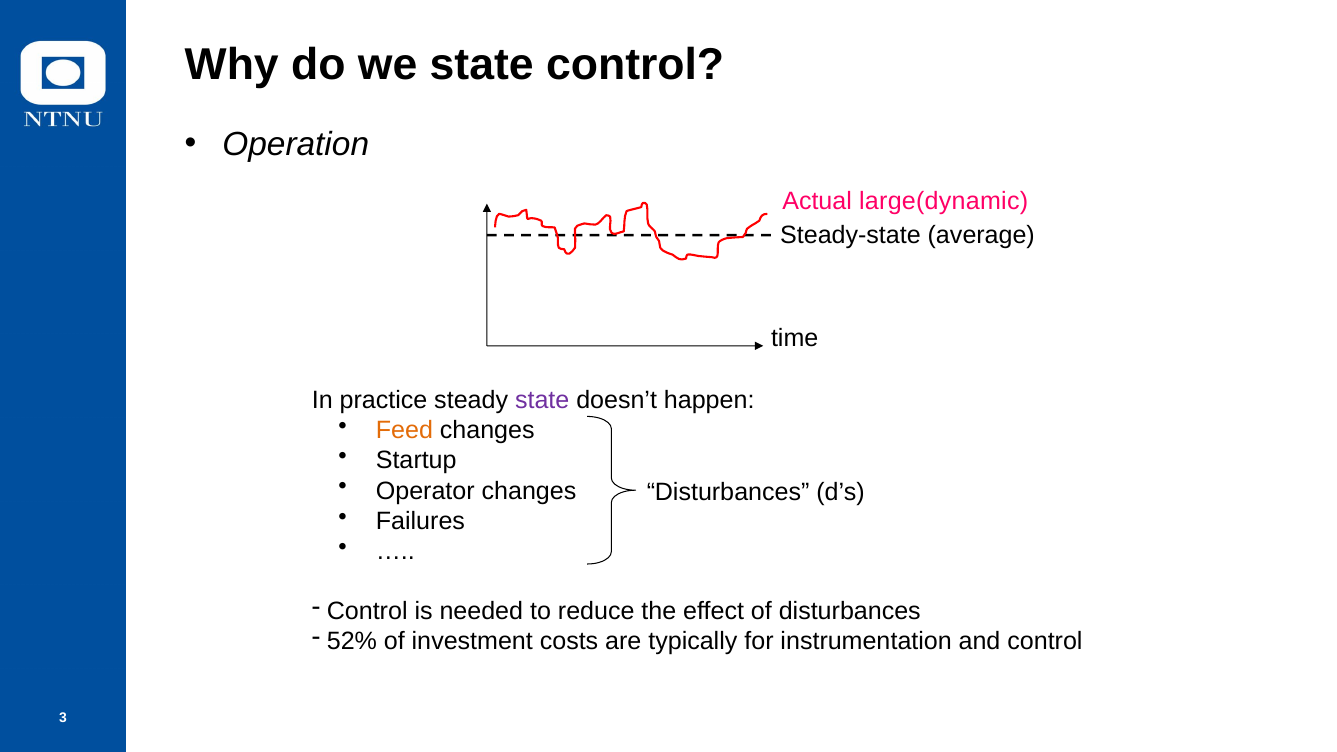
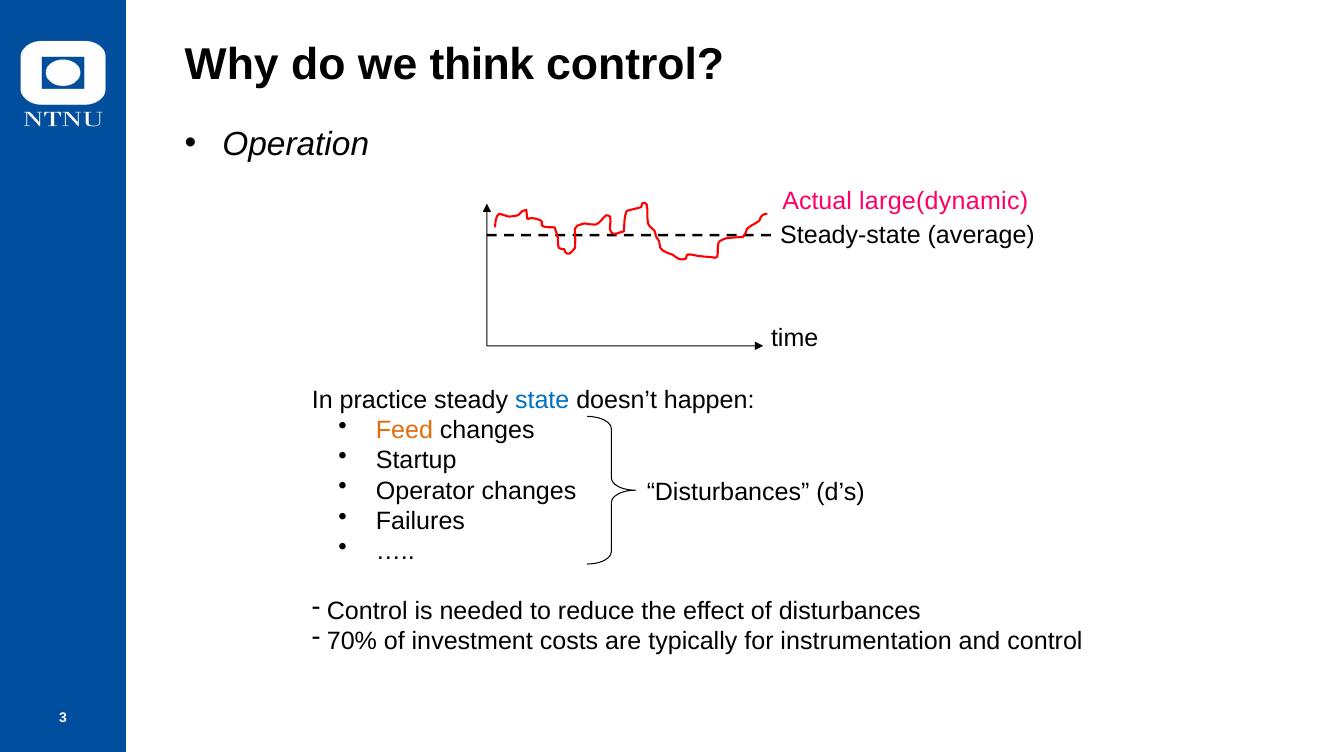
we state: state -> think (482, 65)
state colour: purple -> blue (542, 401)
52%: 52% -> 70% (352, 641)
